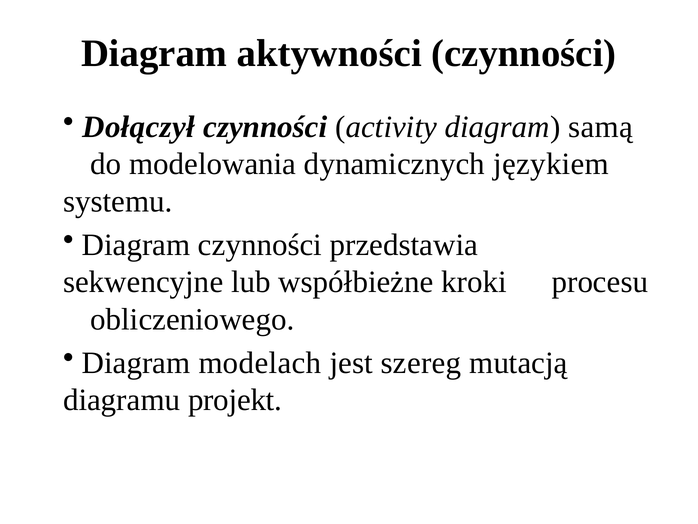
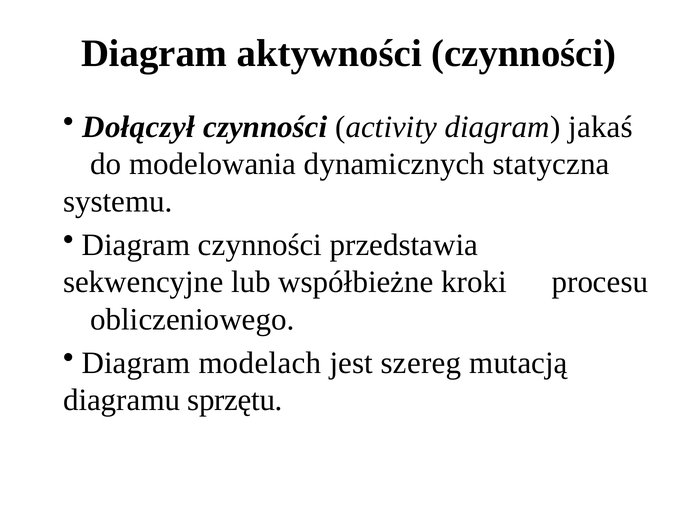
samą: samą -> jakaś (601, 127)
językiem: językiem -> statyczna (551, 164)
projekt: projekt -> sprzętu (235, 400)
